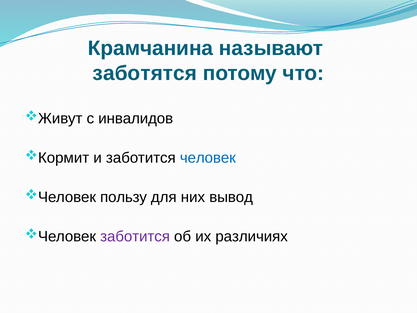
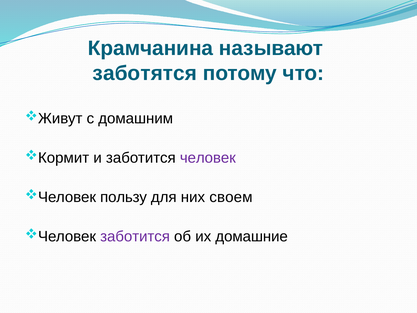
инвалидов: инвалидов -> домашним (136, 119)
человек colour: blue -> purple (208, 158)
вывод: вывод -> своем (231, 197)
различиях: различиях -> домашние (252, 236)
